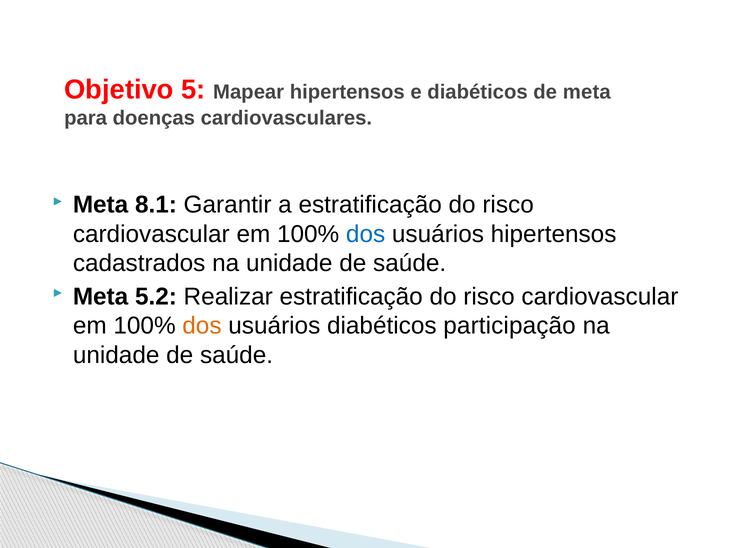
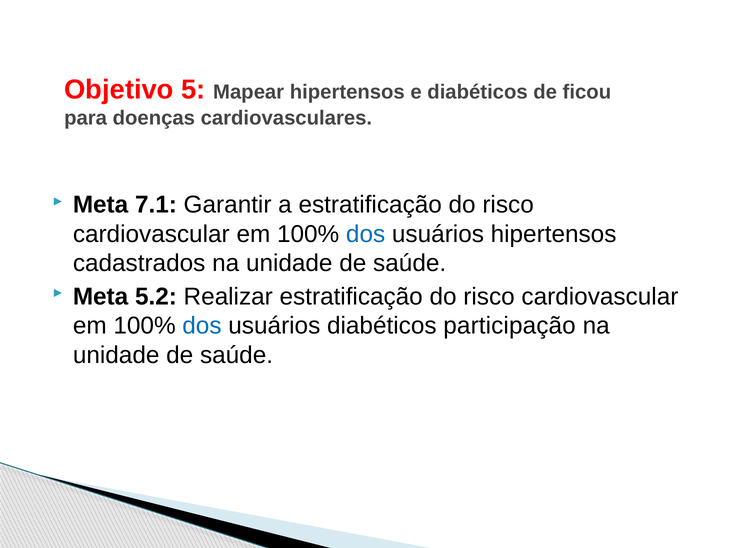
de meta: meta -> ficou (587, 92)
8.1: 8.1 -> 7.1 (156, 205)
dos colour: orange -> blue (202, 326)
